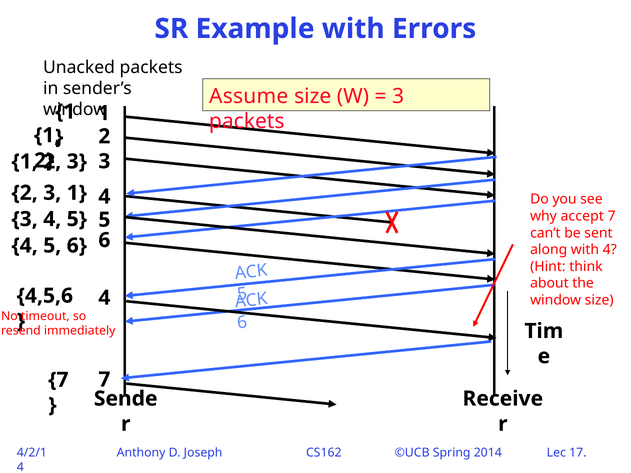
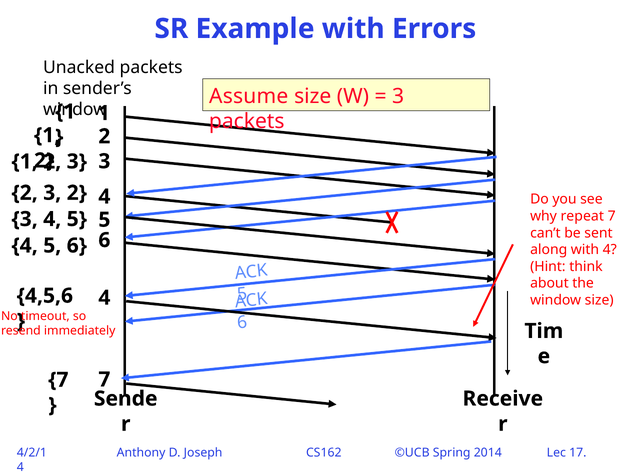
1: 1 -> 2 (77, 193)
accept: accept -> repeat (582, 216)
